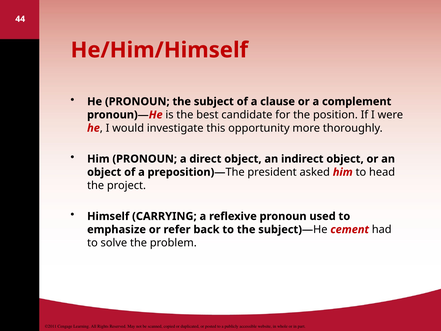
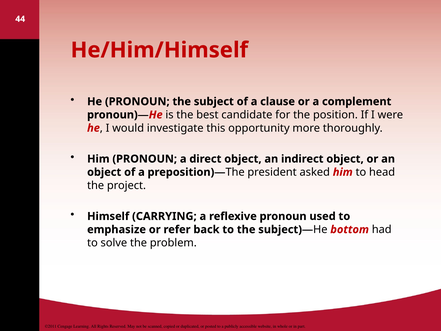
cement: cement -> bottom (350, 229)
